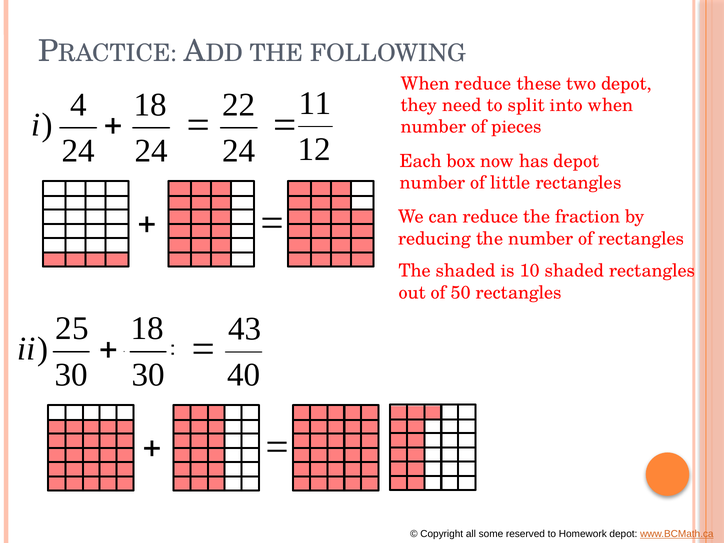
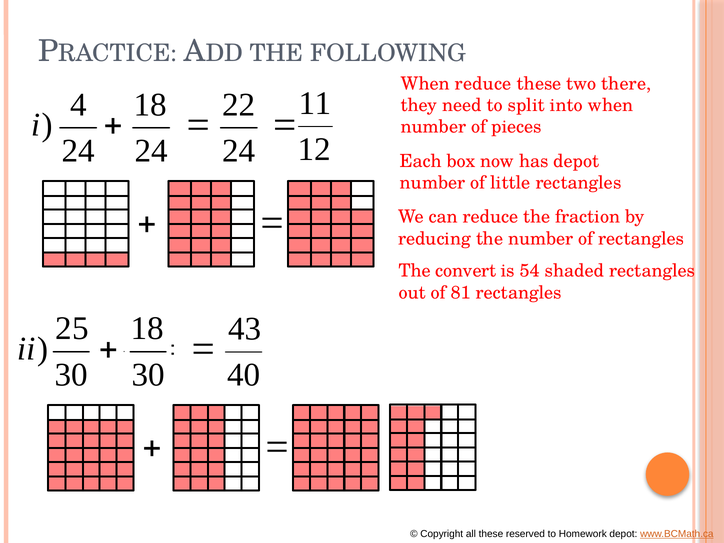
two depot: depot -> there (626, 84)
The shaded: shaded -> convert (466, 271)
10: 10 -> 54 (530, 271)
50: 50 -> 81 (461, 293)
all some: some -> these (491, 534)
